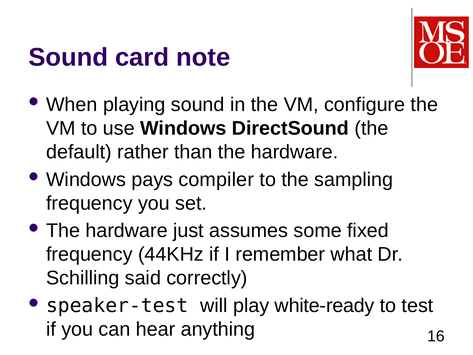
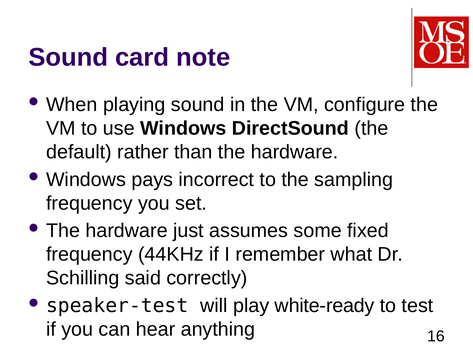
compiler: compiler -> incorrect (216, 179)
